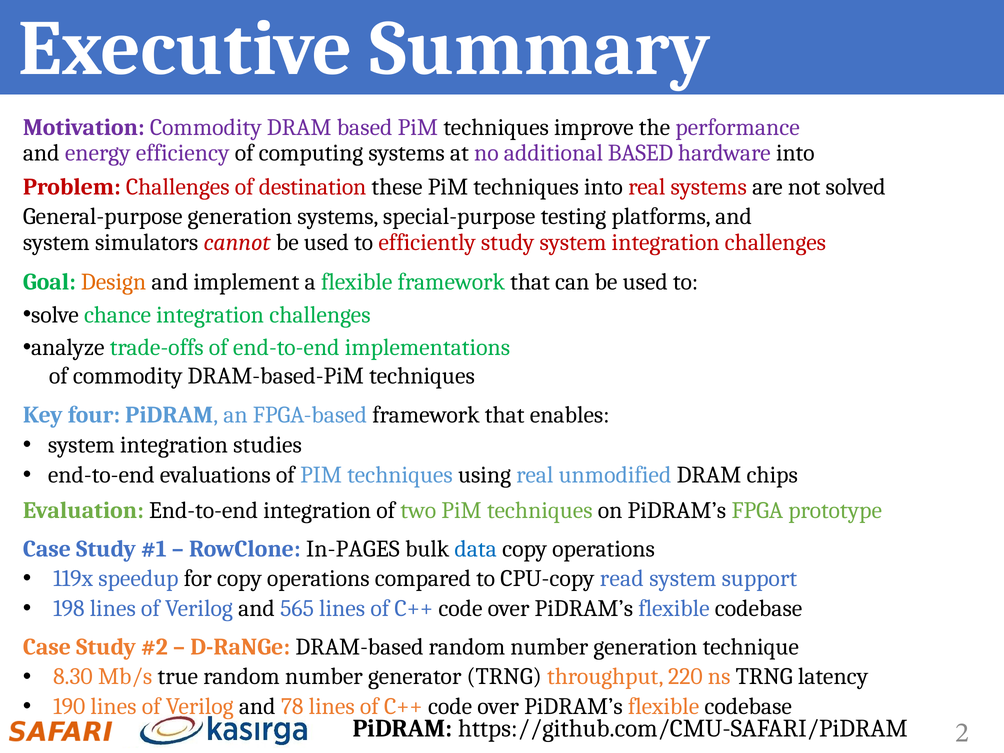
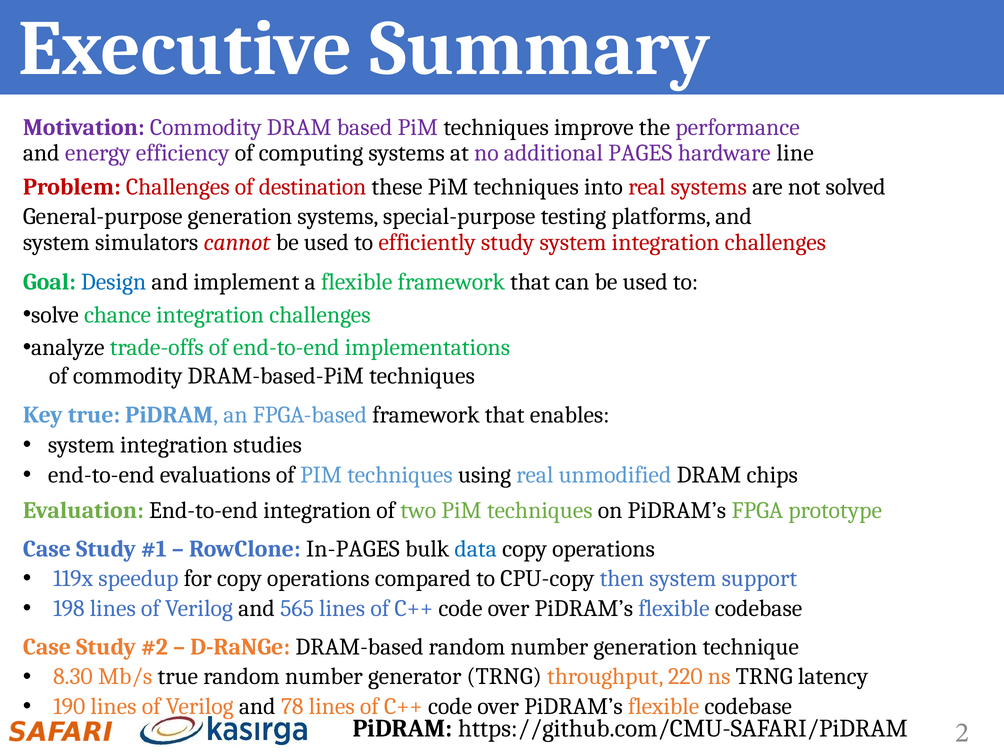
additional BASED: BASED -> PAGES (640, 153)
hardware into: into -> line (795, 153)
Design colour: orange -> blue (114, 282)
Key four: four -> true (94, 415)
read: read -> then (622, 579)
